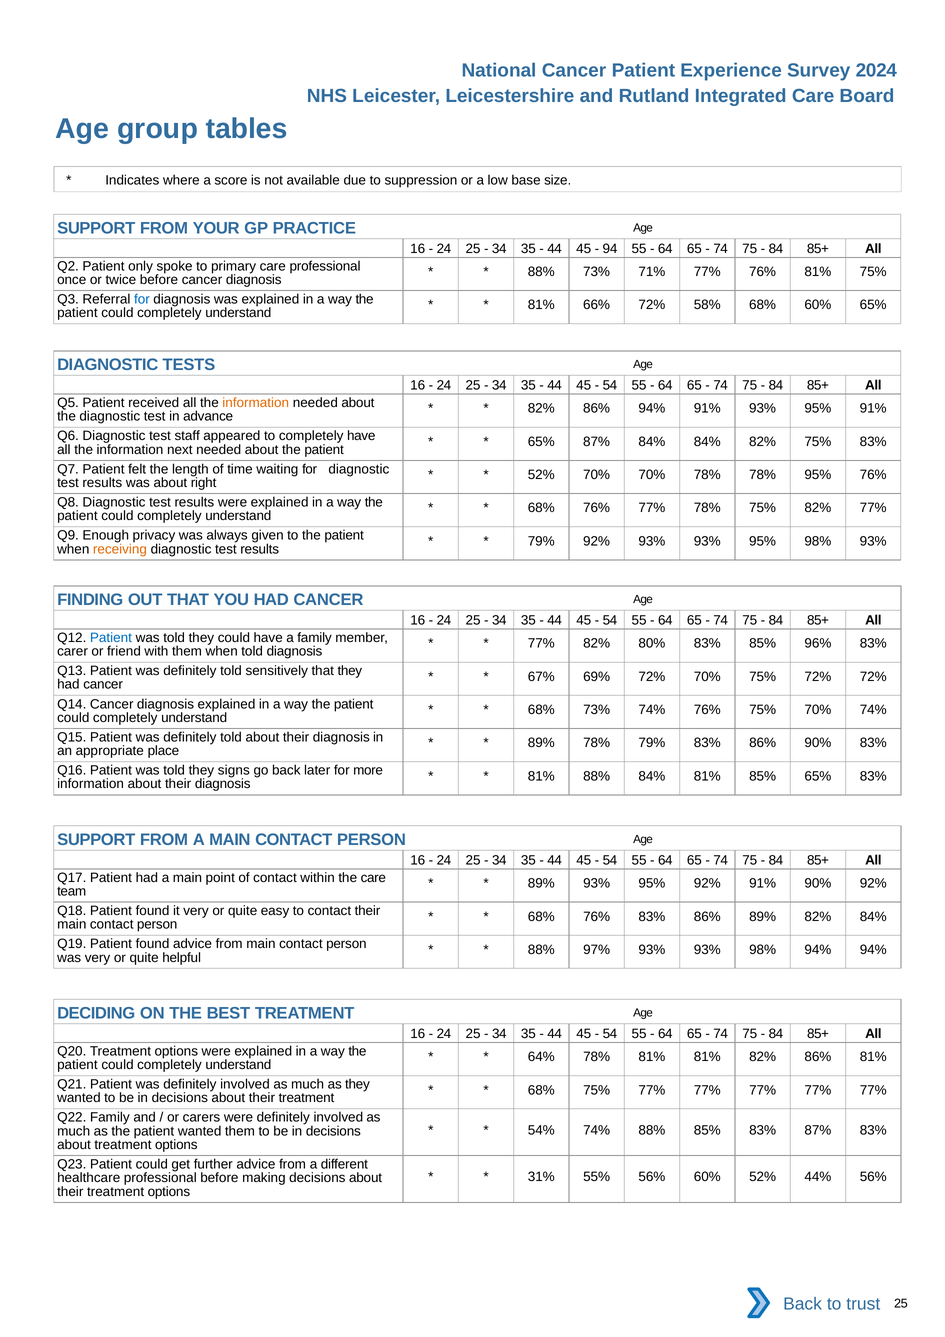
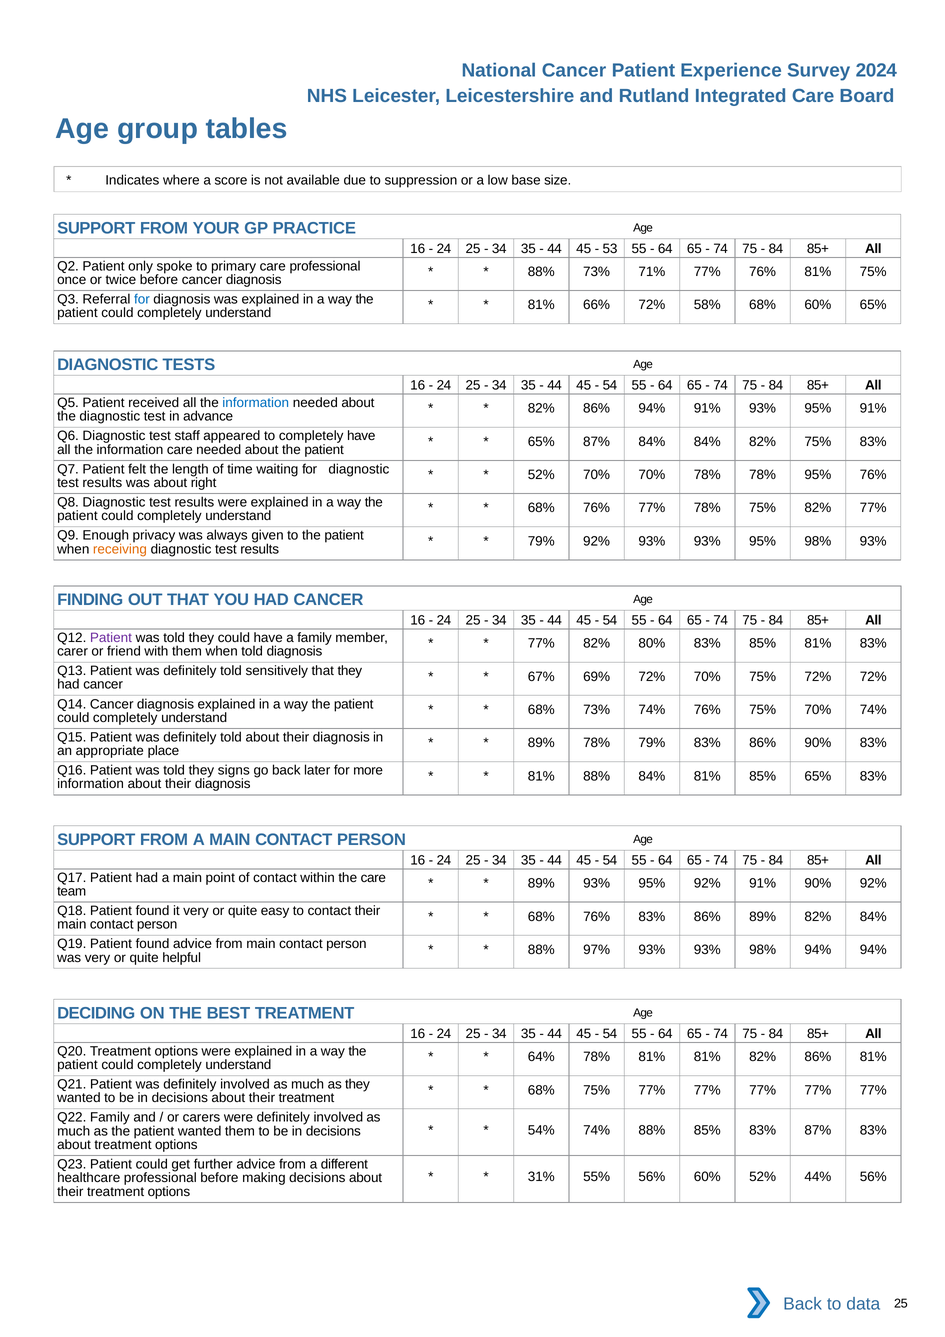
94: 94 -> 53 (610, 249)
information colour: orange -> blue (256, 403)
information next: next -> care (180, 450)
Patient colour: blue -> purple (111, 638)
85% 96%: 96% -> 81% (818, 644)
trust: trust -> data (863, 1304)
